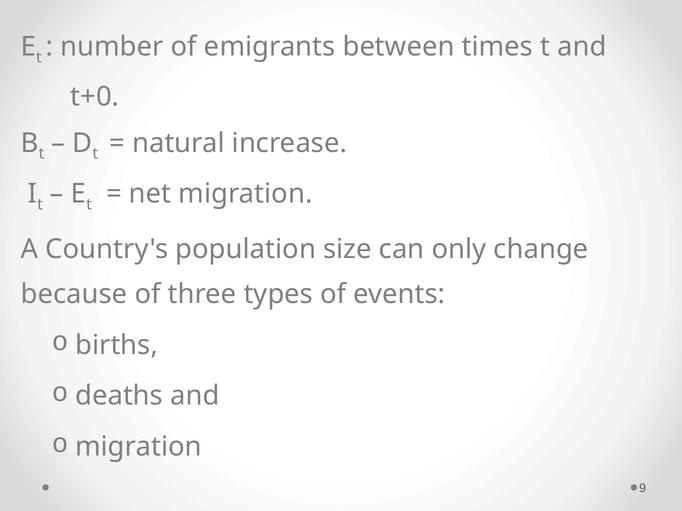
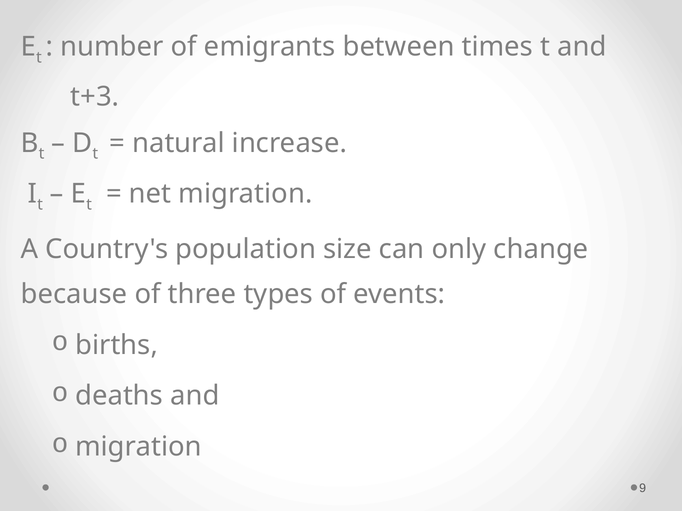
t+0: t+0 -> t+3 (95, 97)
